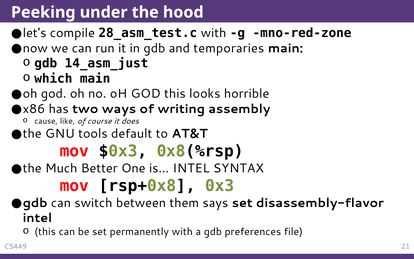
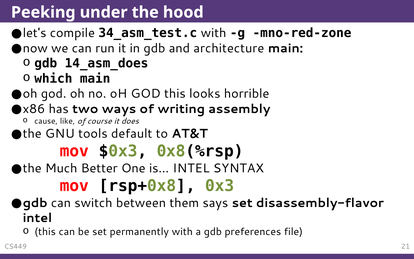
28_asm_test.c: 28_asm_test.c -> 34_asm_test.c (148, 33)
temporaries: temporaries -> architecture (229, 48)
14_asm_just: 14_asm_just -> 14_asm_does (107, 63)
